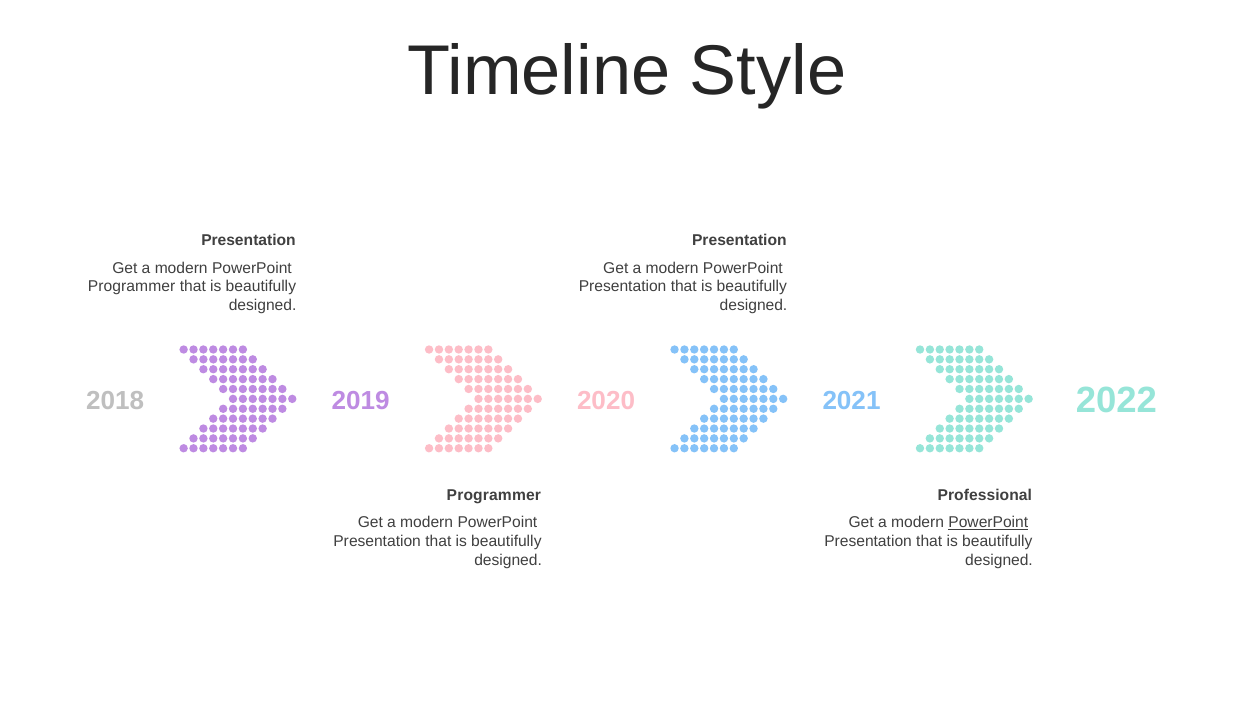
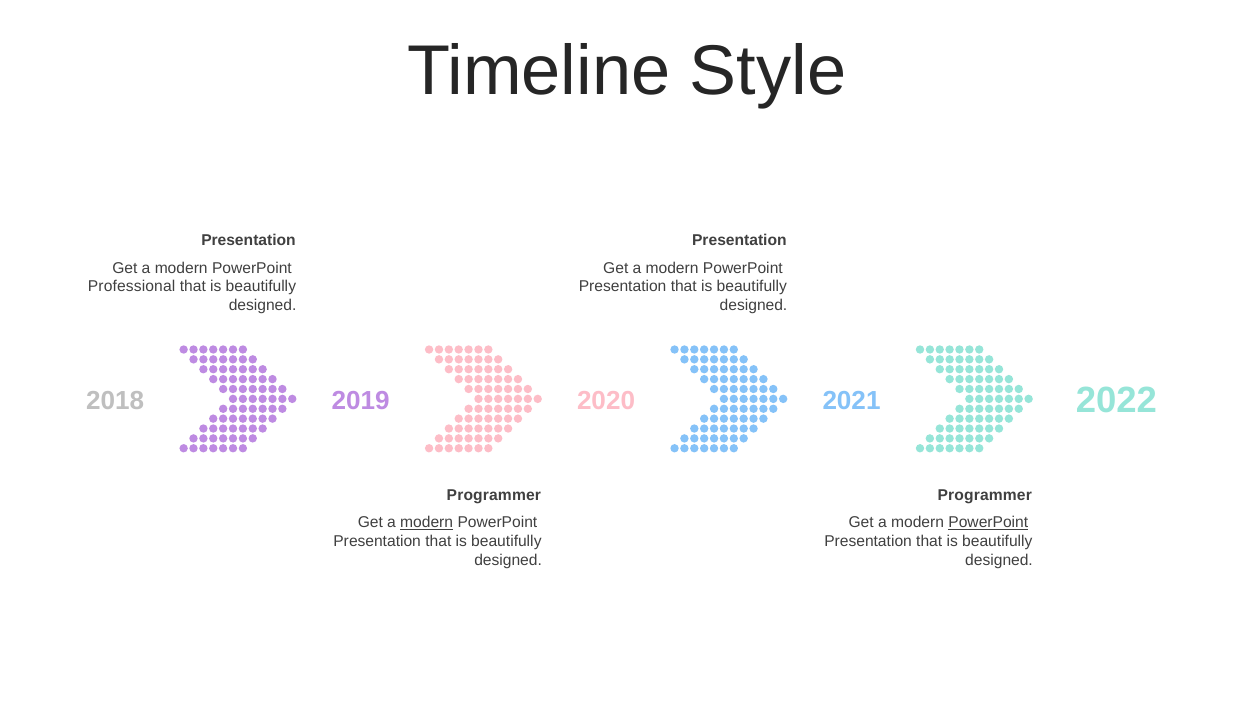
Programmer: Programmer -> Professional (132, 287)
Professional: Professional -> Programmer (985, 495)
modern underline: none -> present (427, 523)
